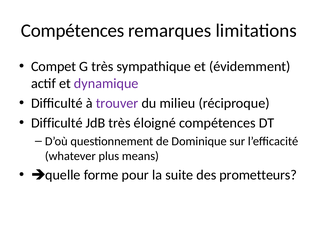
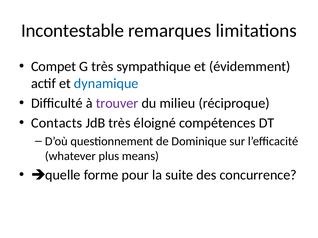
Compétences: Compétences -> Incontestable (73, 31)
dynamique colour: purple -> blue (106, 84)
Difficulté: Difficulté -> Contacts (57, 123)
prometteurs: prometteurs -> concurrence (258, 175)
